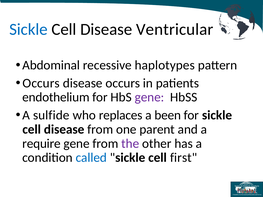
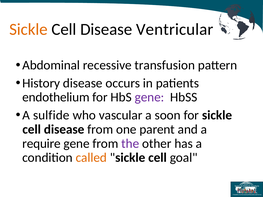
Sickle colour: blue -> orange (28, 29)
haplotypes: haplotypes -> transfusion (165, 65)
Occurs: Occurs -> History (41, 83)
replaces: replaces -> vascular (121, 115)
been: been -> soon (168, 115)
called colour: blue -> orange (91, 158)
first: first -> goal (184, 158)
